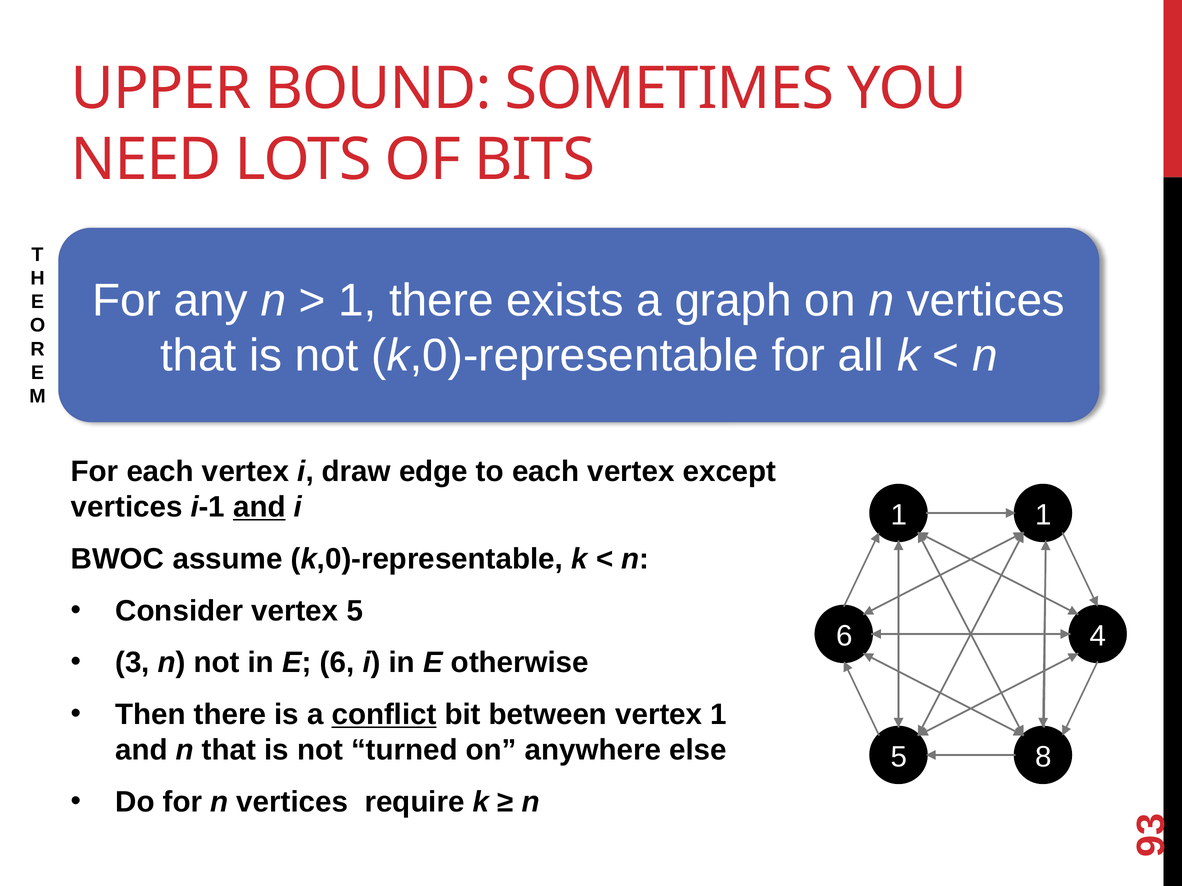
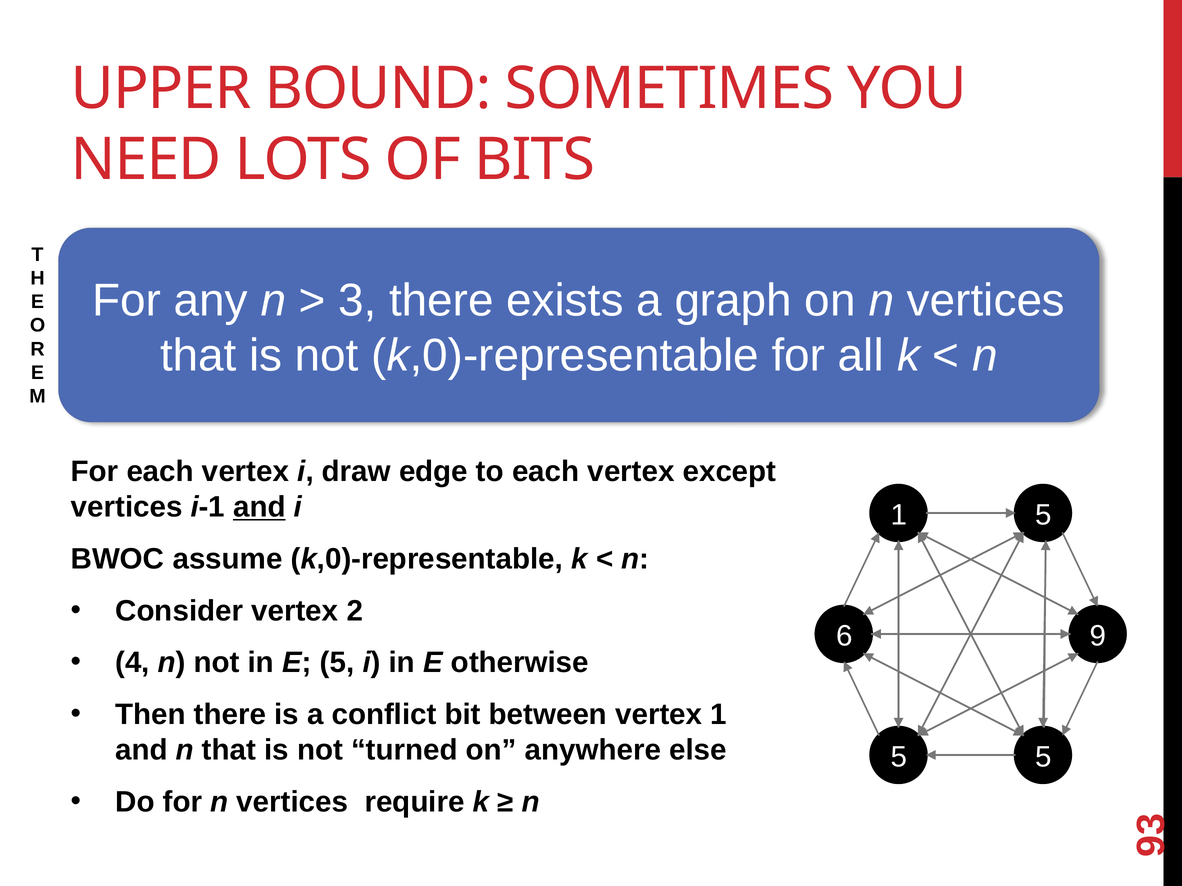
1: 1 -> 3 (357, 301)
1 1: 1 -> 5 (1043, 515)
vertex 5: 5 -> 2 (355, 611)
6 4: 4 -> 9 (1098, 636)
3: 3 -> 4 (132, 663)
E 6: 6 -> 5 (337, 663)
conflict underline: present -> none (384, 715)
5 8: 8 -> 5 (1043, 757)
